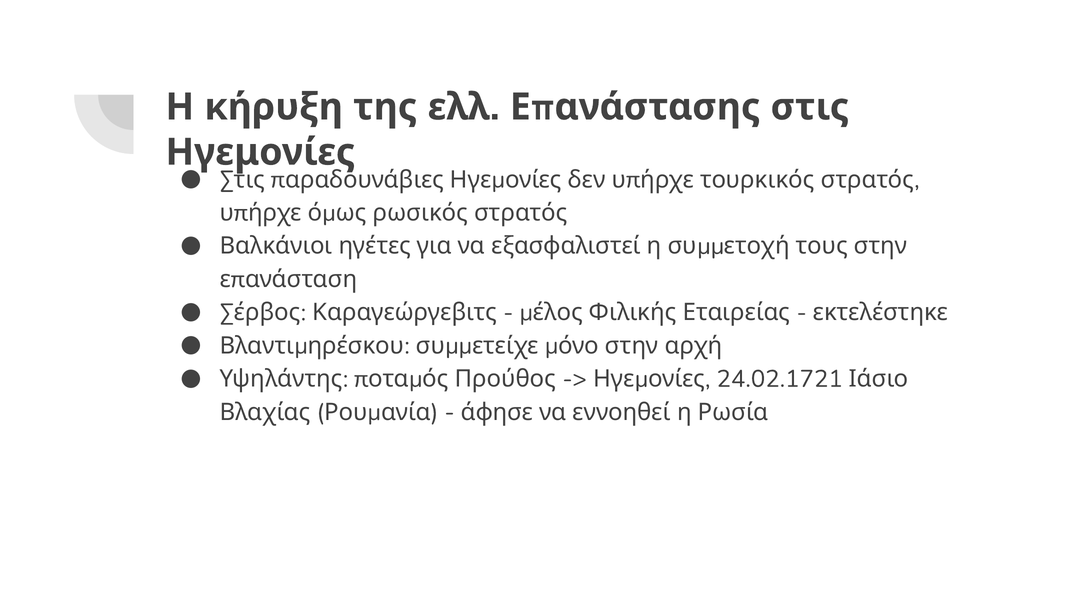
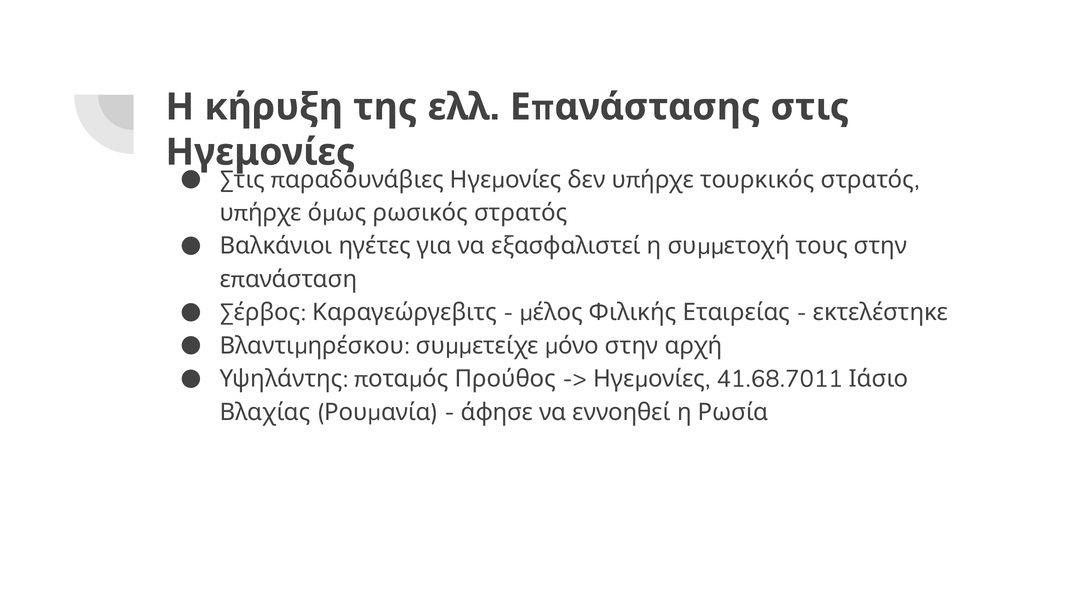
24.02.1721: 24.02.1721 -> 41.68.7011 (780, 379)
